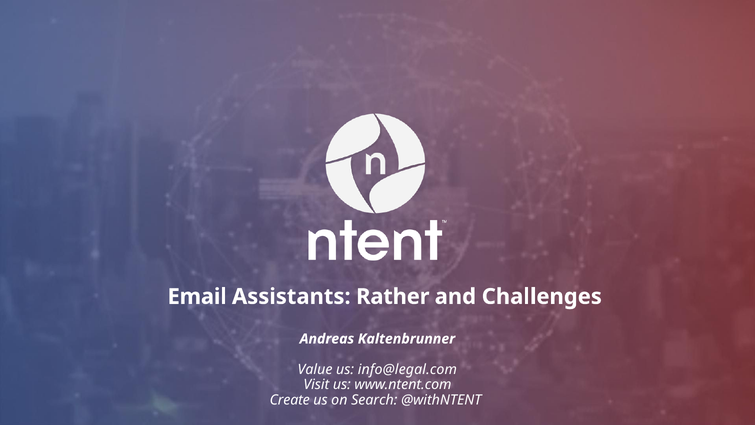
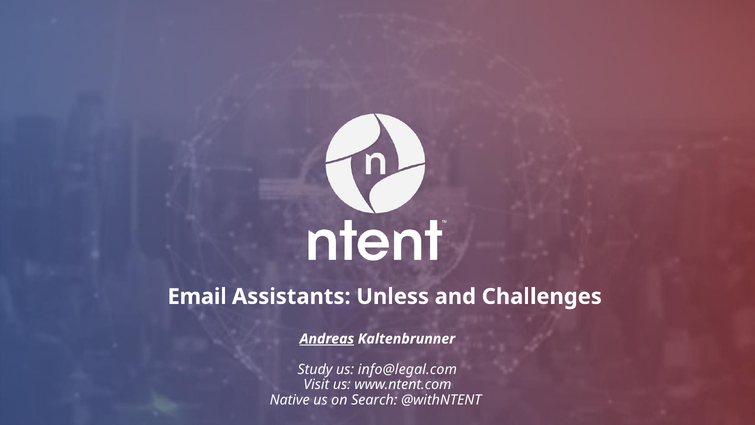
Rather: Rather -> Unless (393, 296)
Andreas underline: none -> present (327, 339)
Value: Value -> Study (315, 369)
Create: Create -> Native (290, 400)
